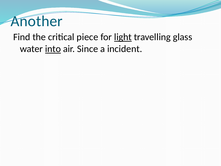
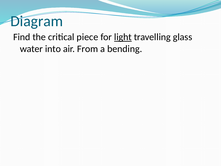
Another: Another -> Diagram (37, 21)
into underline: present -> none (53, 49)
Since: Since -> From (88, 49)
incident: incident -> bending (125, 49)
